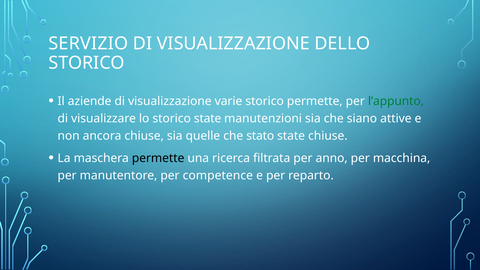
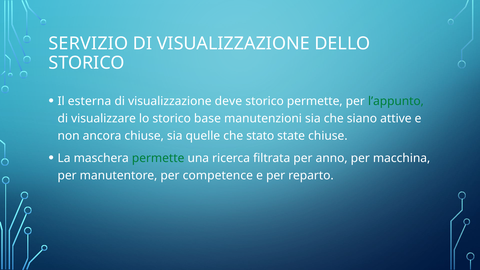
aziende: aziende -> esterna (90, 101)
varie: varie -> deve (228, 101)
storico state: state -> base (207, 119)
permette colour: black -> green (158, 158)
